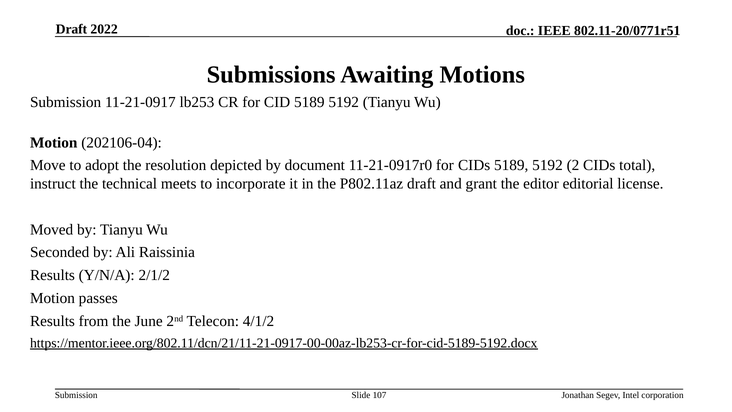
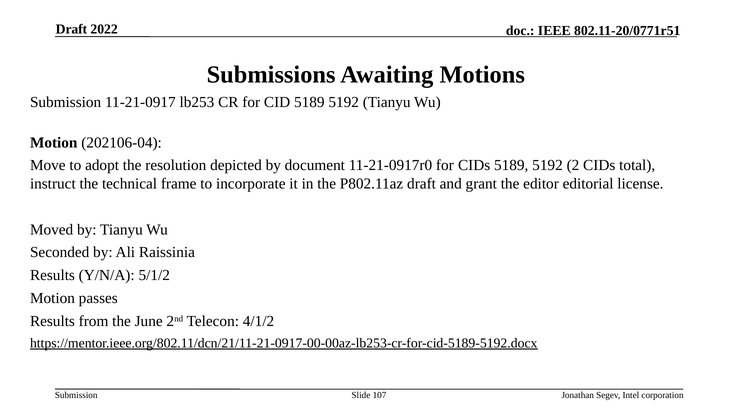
meets: meets -> frame (179, 184)
2/1/2: 2/1/2 -> 5/1/2 (154, 275)
